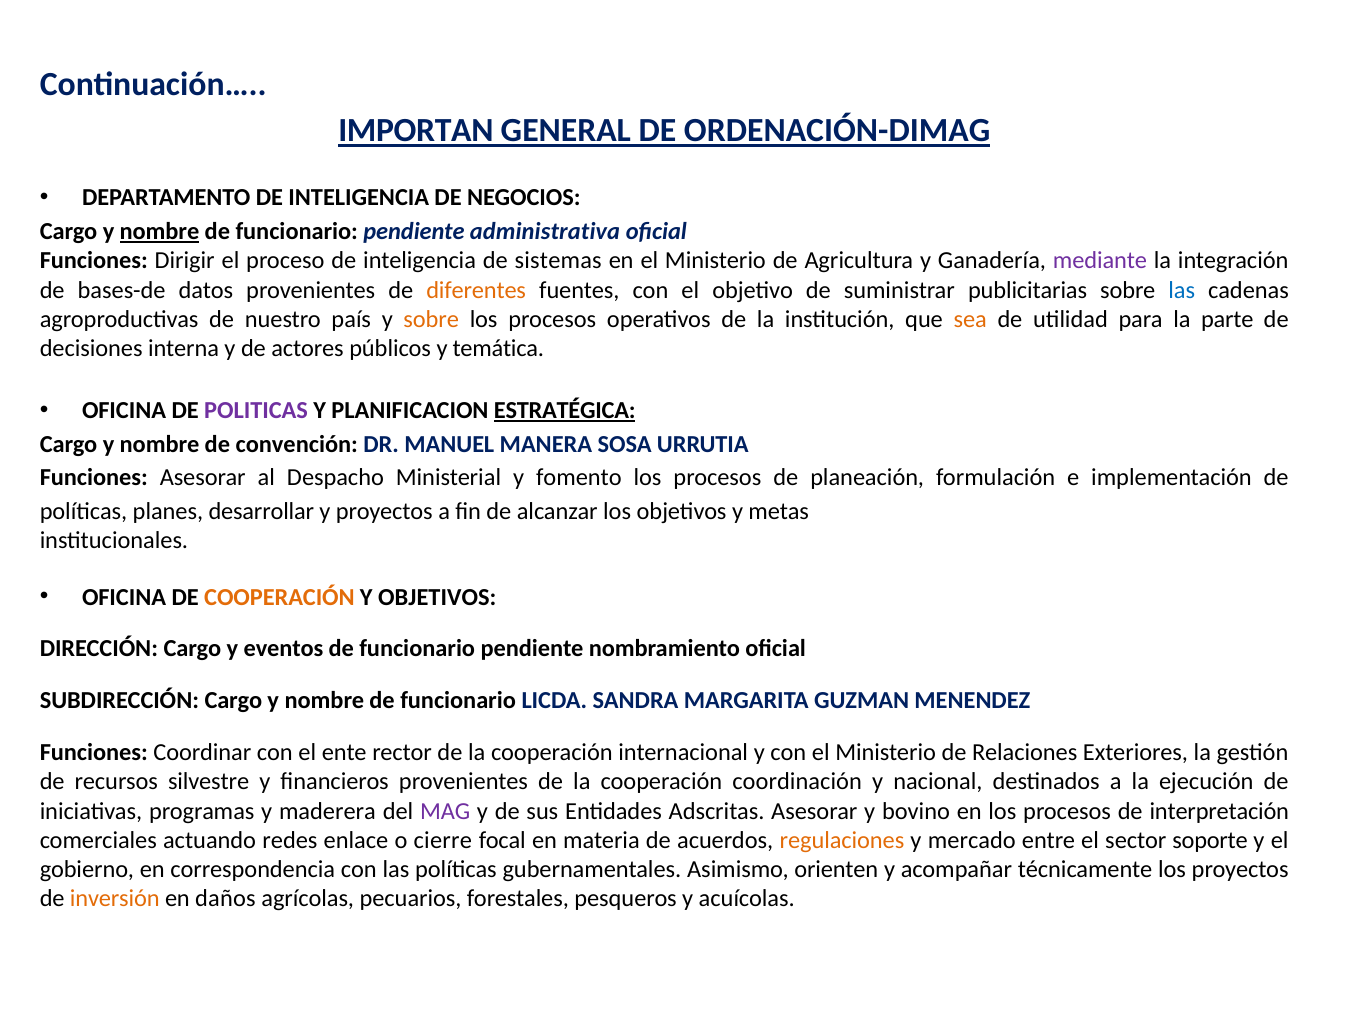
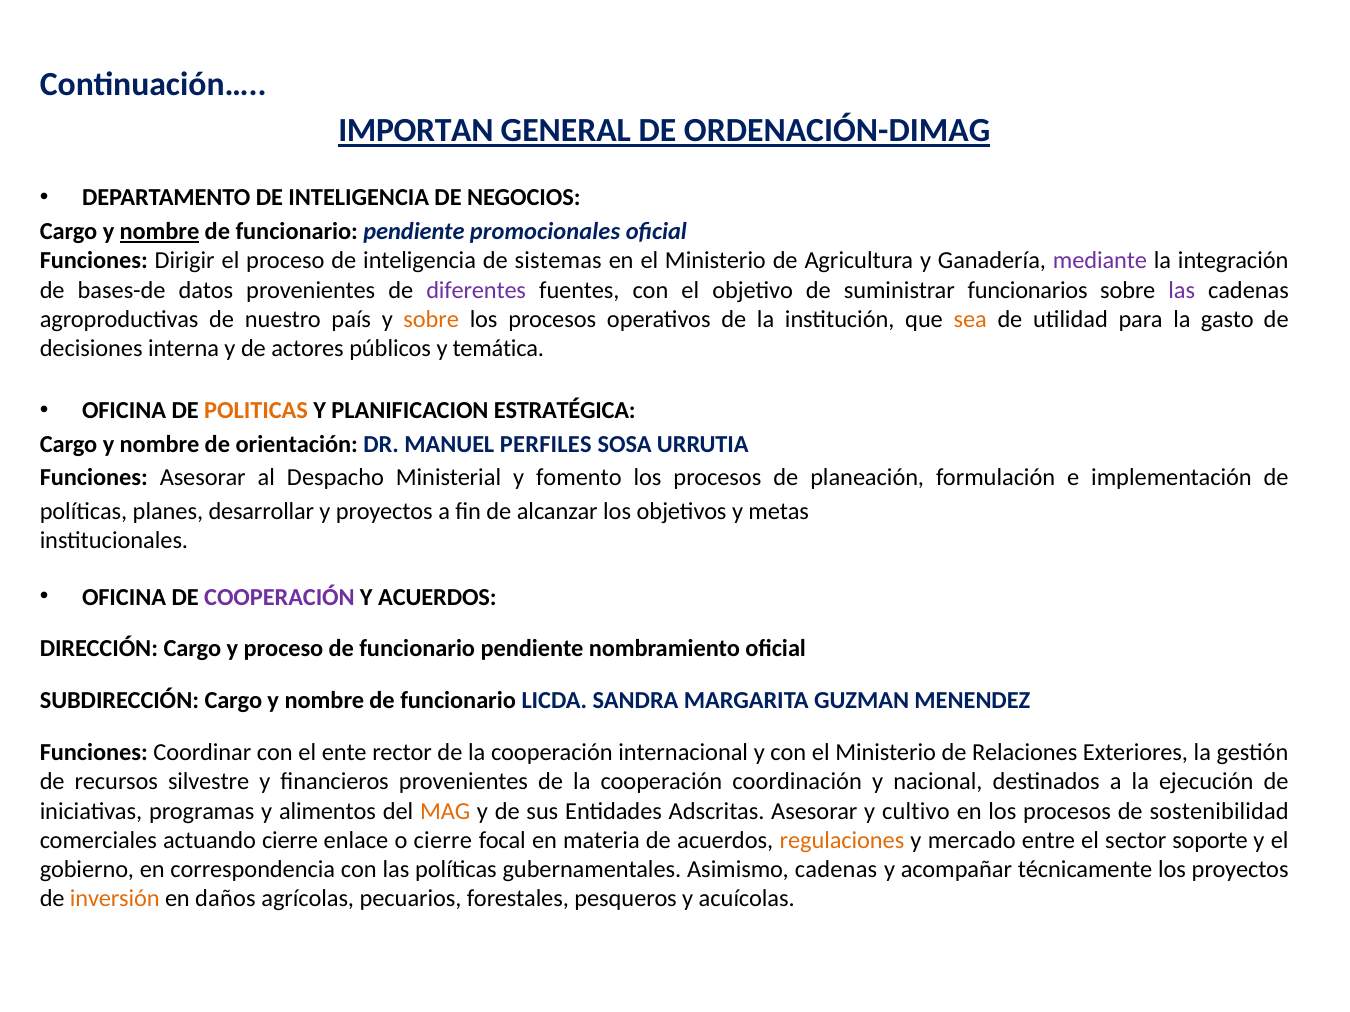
administrativa: administrativa -> promocionales (545, 232)
diferentes colour: orange -> purple (476, 290)
publicitarias: publicitarias -> funcionarios (1028, 290)
las colour: blue -> purple (1182, 290)
parte: parte -> gasto (1227, 319)
POLITICAS colour: purple -> orange (256, 411)
ESTRATÉGICA underline: present -> none (565, 411)
convención: convención -> orientación (297, 444)
MANERA: MANERA -> PERFILES (546, 444)
COOPERACIÓN colour: orange -> purple (279, 597)
Y OBJETIVOS: OBJETIVOS -> ACUERDOS (437, 597)
y eventos: eventos -> proceso (283, 649)
maderera: maderera -> alimentos (327, 811)
MAG colour: purple -> orange (445, 811)
bovino: bovino -> cultivo (916, 811)
interpretación: interpretación -> sostenibilidad (1219, 811)
actuando redes: redes -> cierre (290, 841)
Asimismo orienten: orienten -> cadenas (836, 870)
